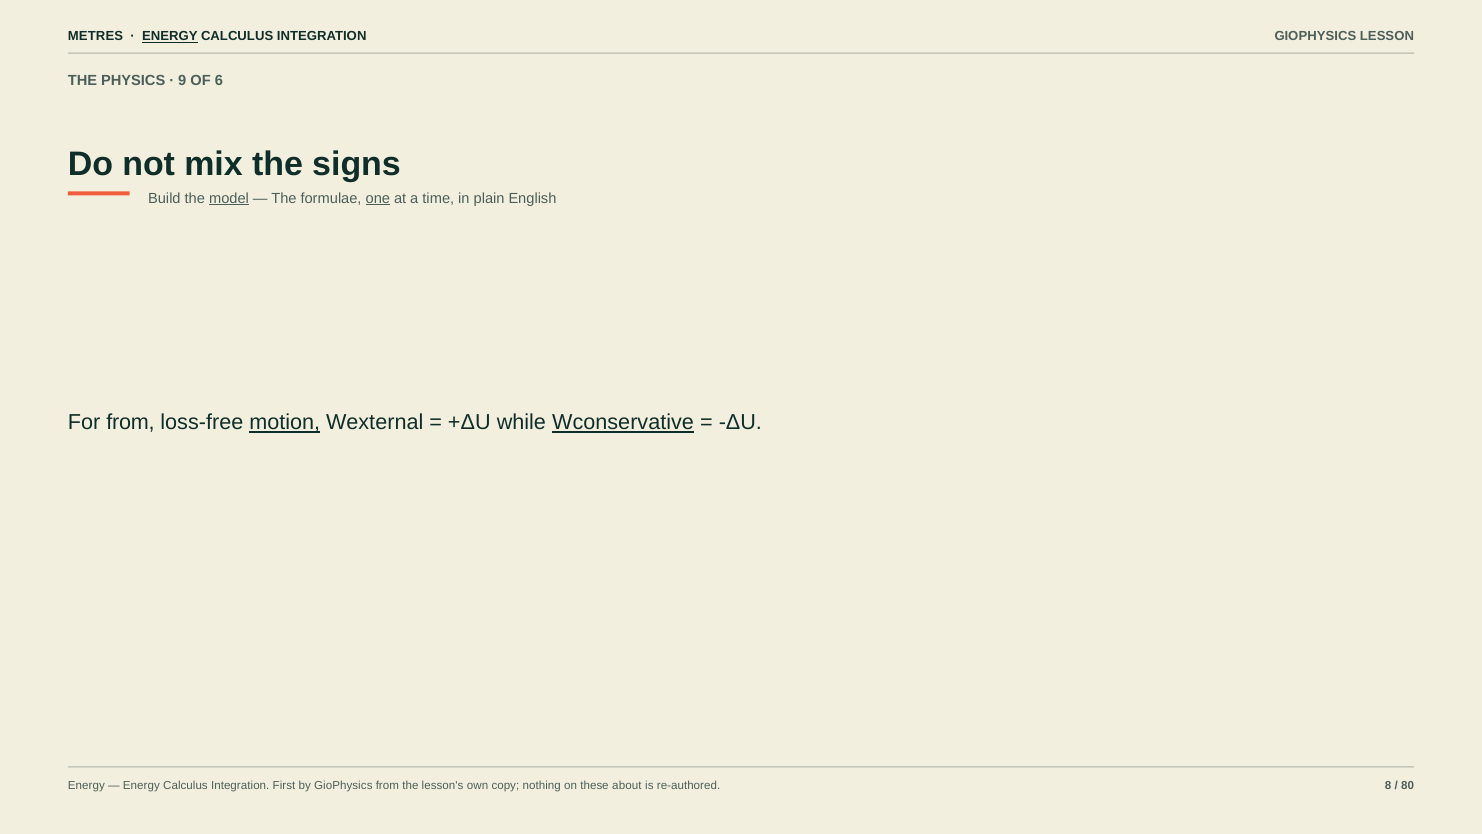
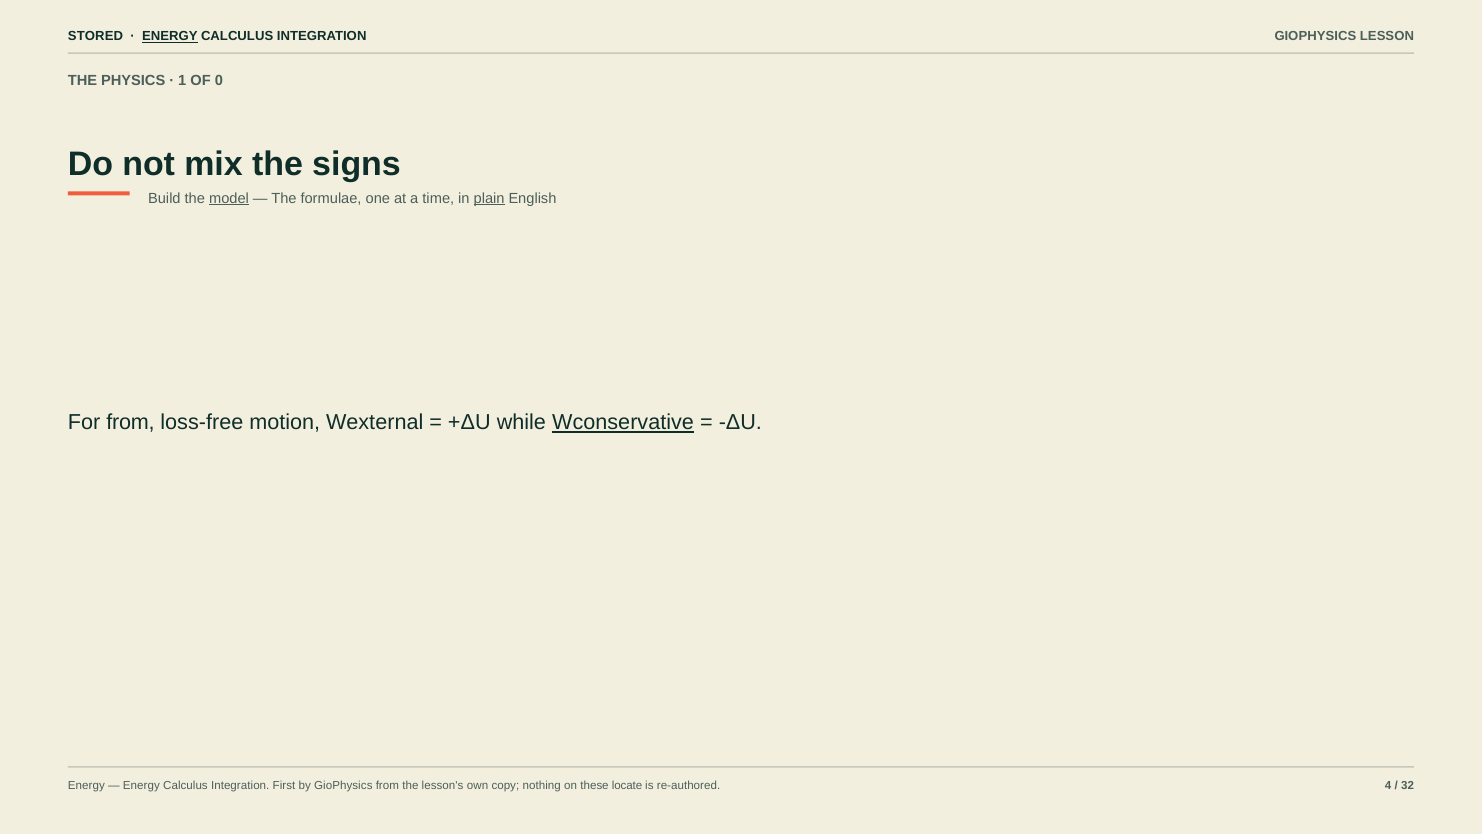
METRES: METRES -> STORED (96, 37)
9: 9 -> 1 (182, 81)
6: 6 -> 0 (219, 81)
one underline: present -> none (378, 198)
plain underline: none -> present (489, 198)
motion underline: present -> none (285, 423)
about: about -> locate (627, 786)
8: 8 -> 4 (1388, 786)
80: 80 -> 32 (1408, 786)
